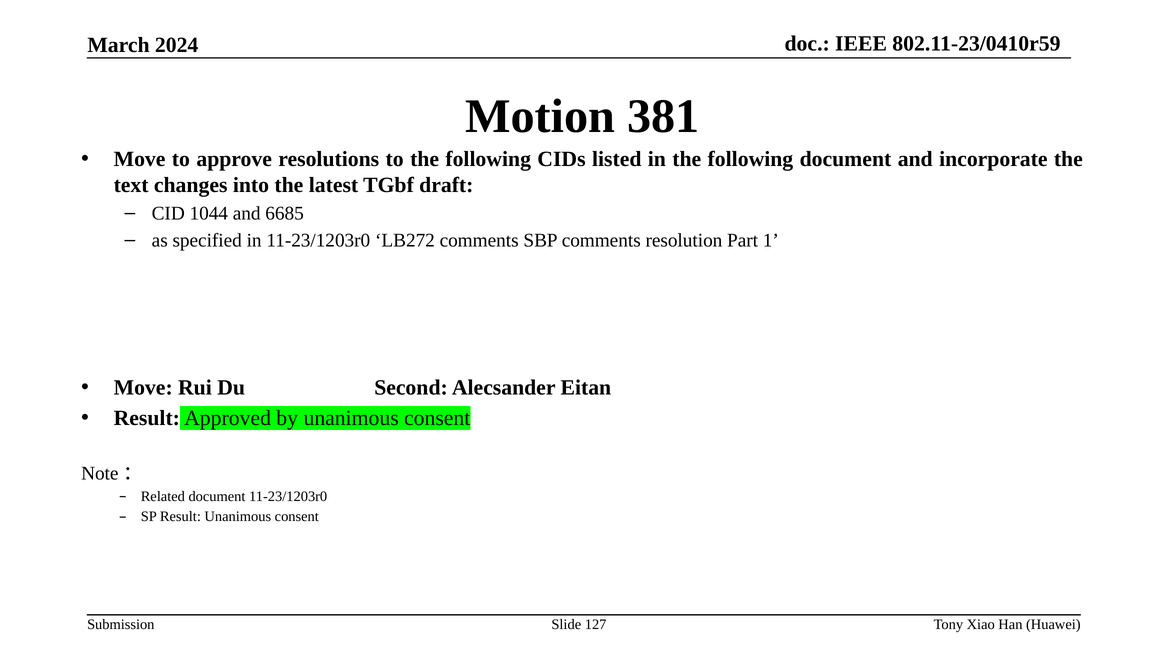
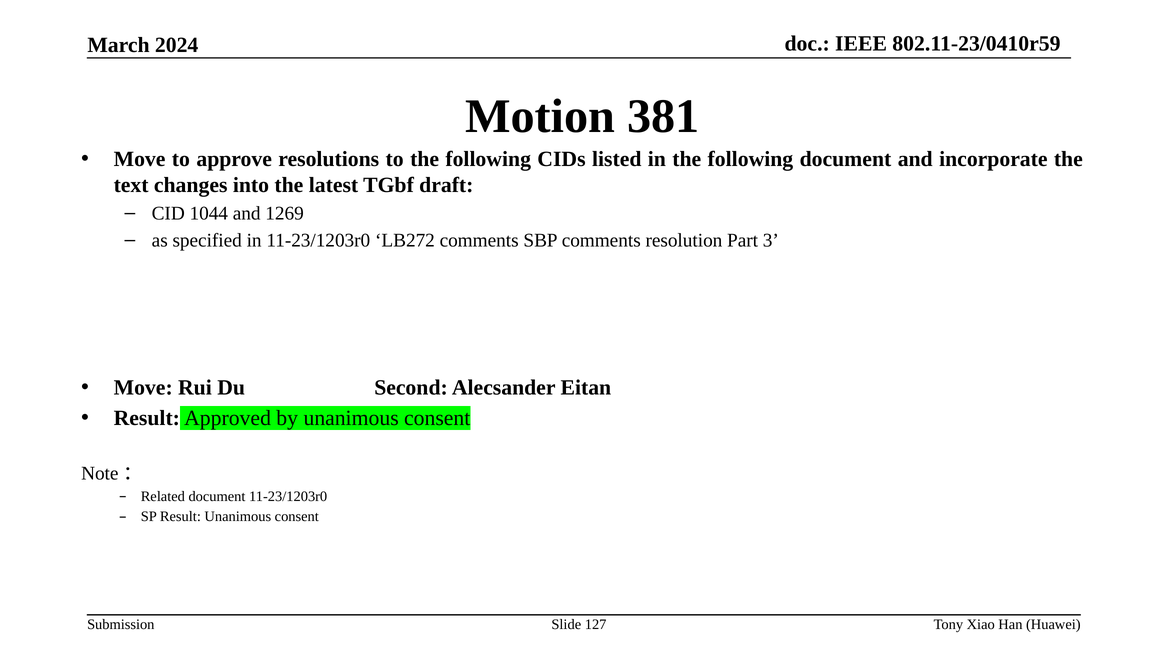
6685: 6685 -> 1269 (285, 214)
1: 1 -> 3 (771, 241)
